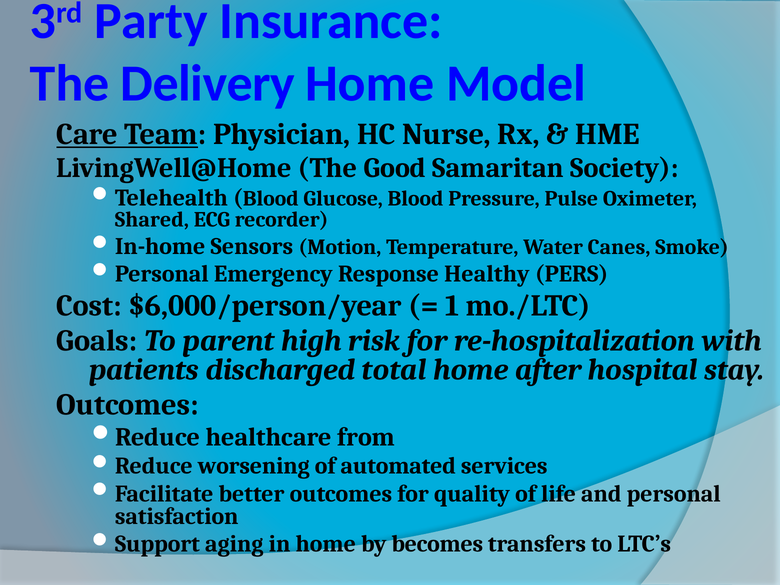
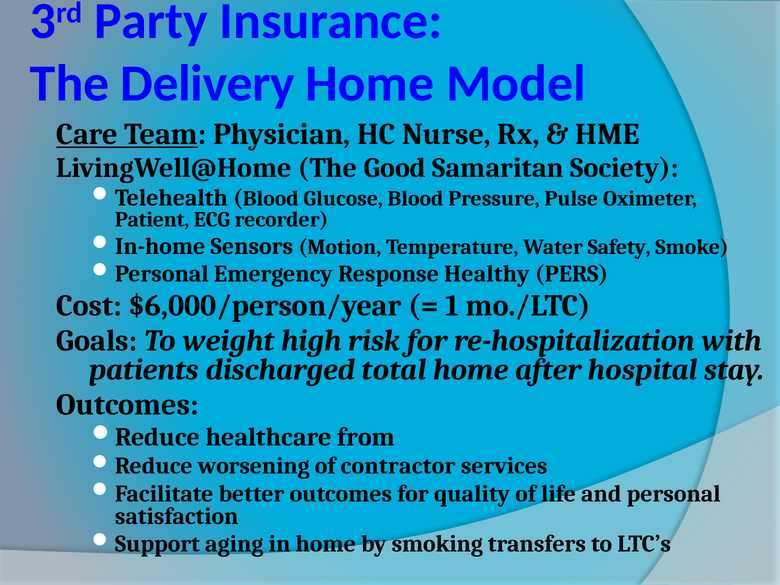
Shared: Shared -> Patient (152, 220)
Canes: Canes -> Safety (619, 247)
parent: parent -> weight (229, 341)
automated: automated -> contractor (398, 466)
becomes: becomes -> smoking (437, 544)
